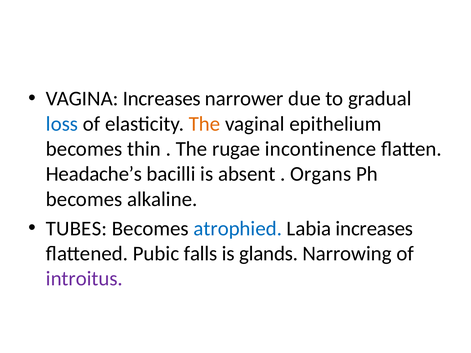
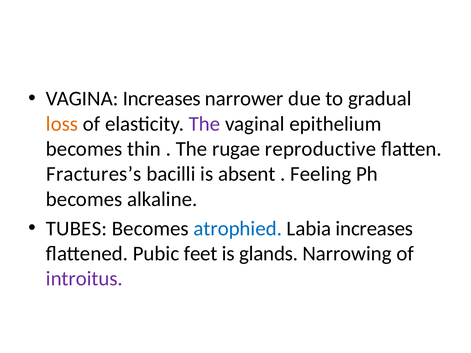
loss colour: blue -> orange (62, 124)
The colour: orange -> purple (205, 124)
incontinence: incontinence -> reproductive (321, 149)
Headache’s: Headache’s -> Fractures’s (94, 174)
Organs: Organs -> Feeling (321, 174)
falls: falls -> feet (201, 254)
